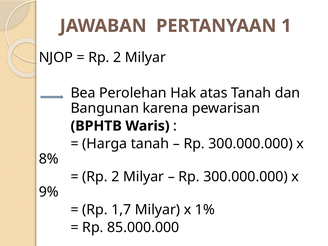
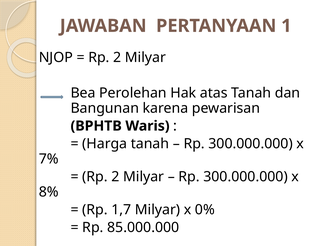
8%: 8% -> 7% (49, 159)
9%: 9% -> 8% (49, 192)
1%: 1% -> 0% (205, 210)
